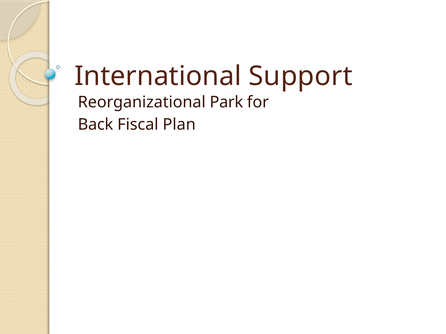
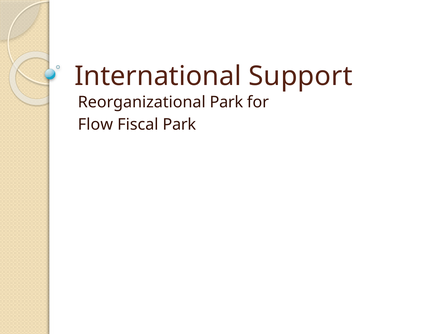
Back: Back -> Flow (95, 125)
Fiscal Plan: Plan -> Park (179, 125)
